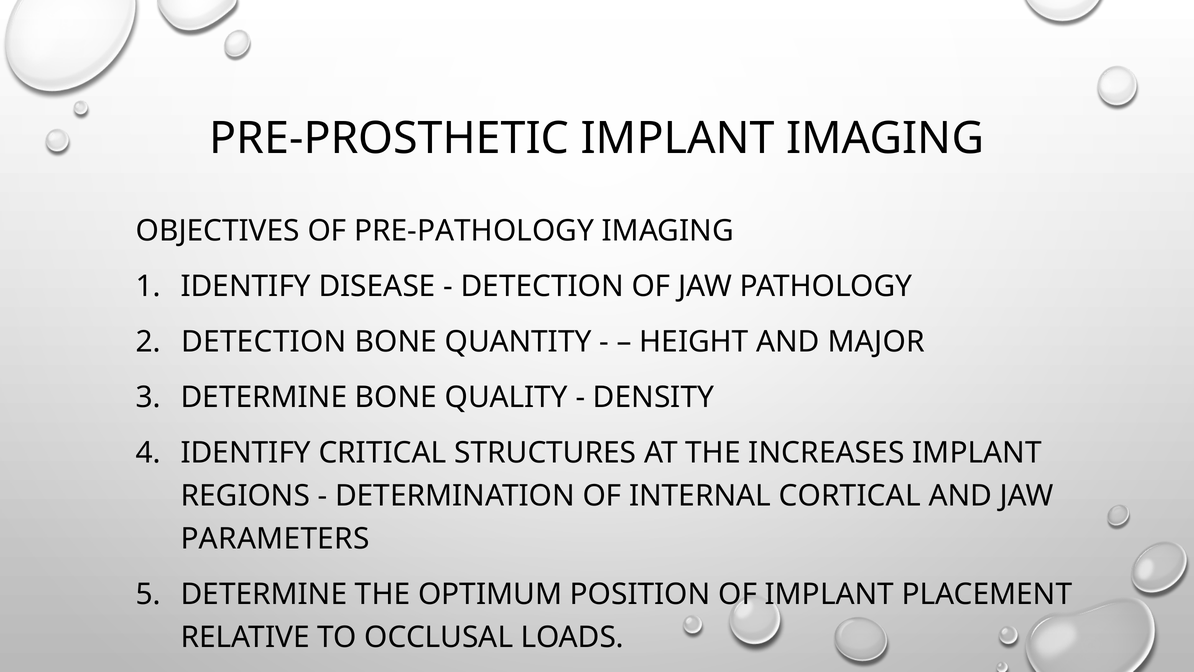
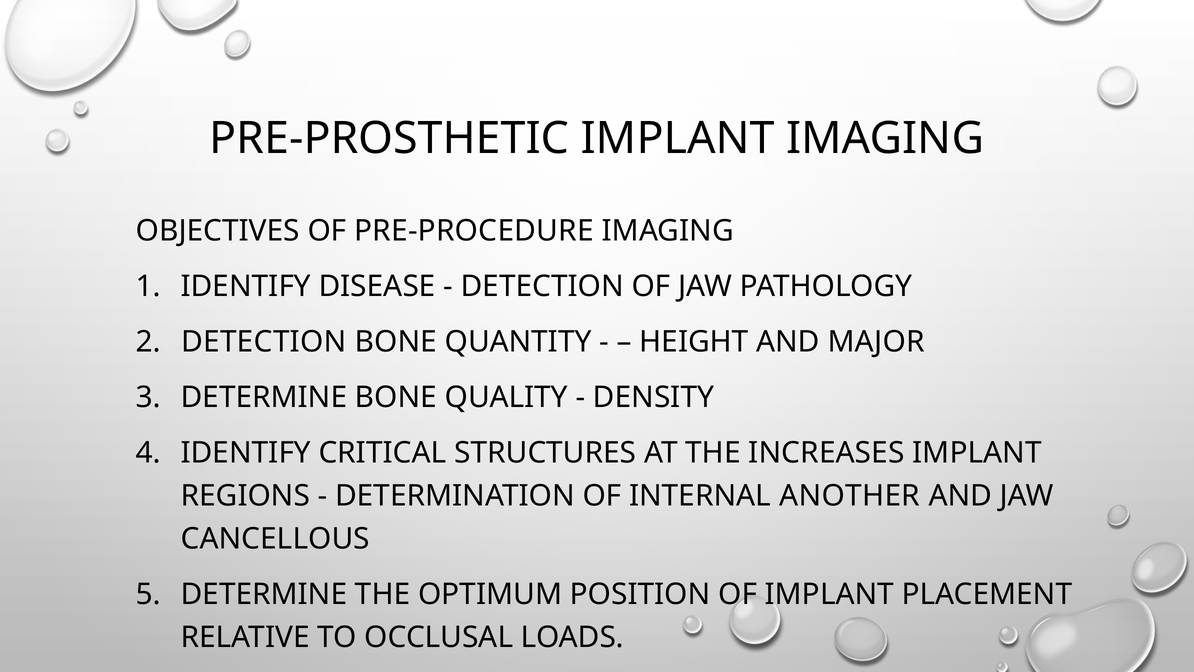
PRE-PATHOLOGY: PRE-PATHOLOGY -> PRE-PROCEDURE (474, 231)
CORTICAL: CORTICAL -> ANOTHER (850, 495)
PARAMETERS: PARAMETERS -> CANCELLOUS (275, 538)
